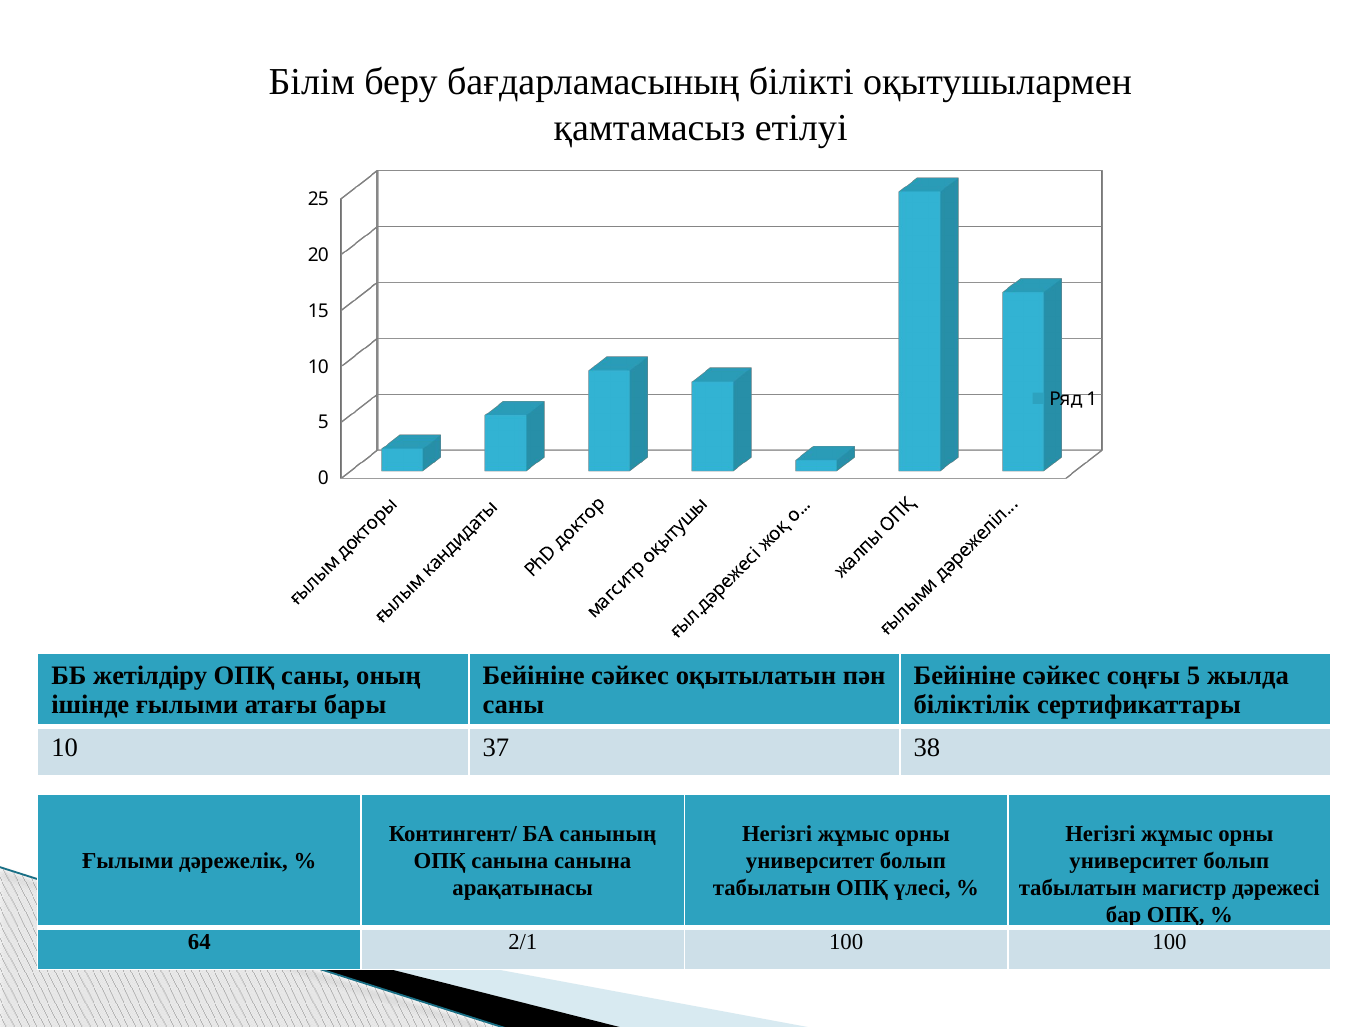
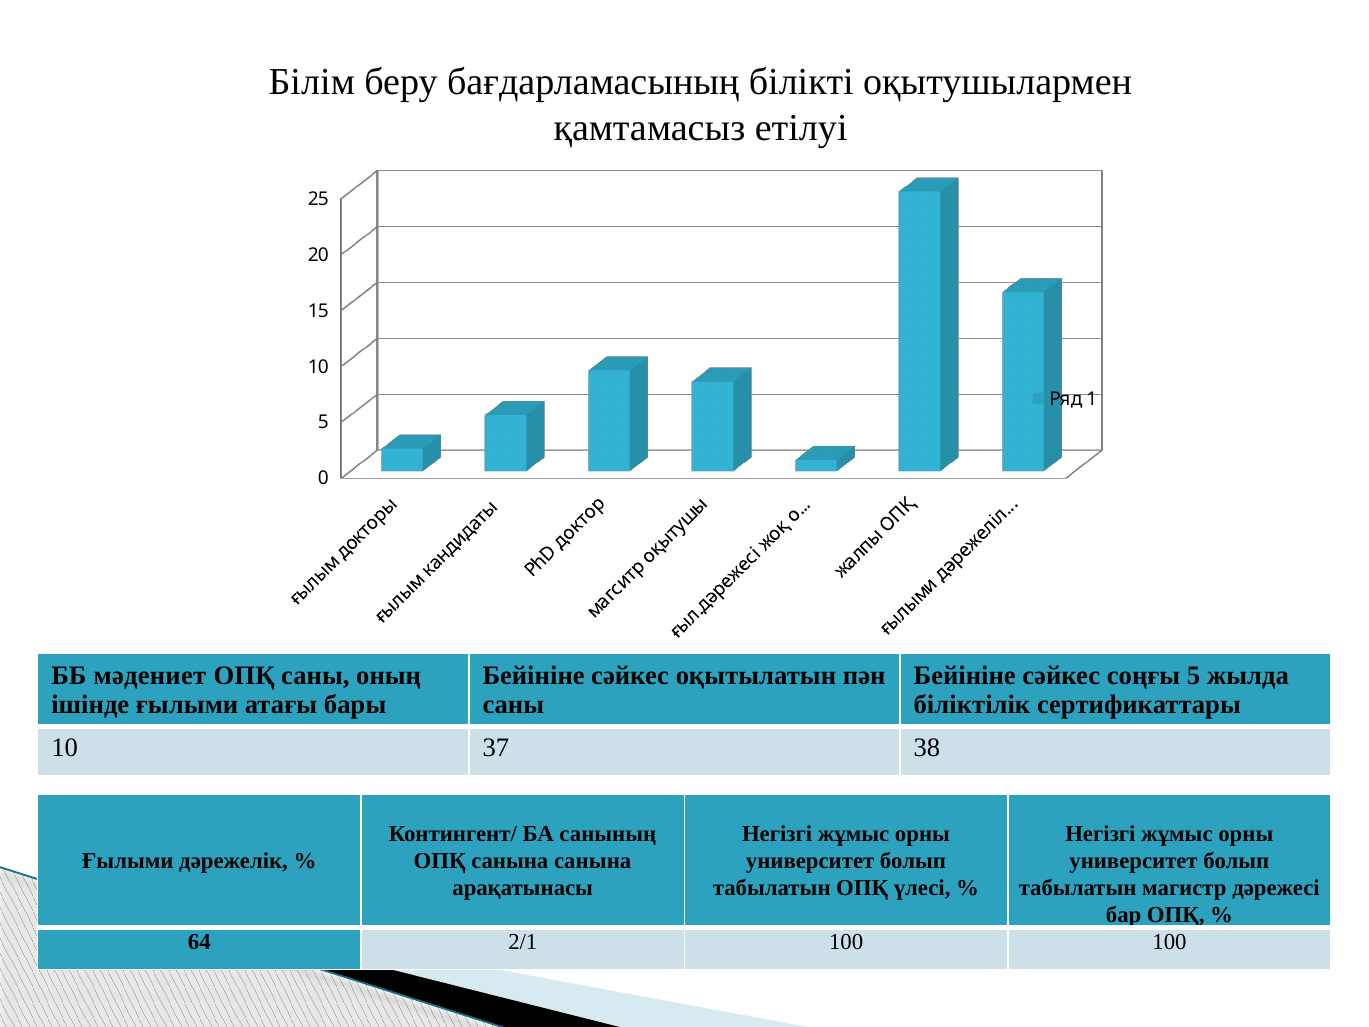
жетілдіру: жетілдіру -> мәдениет (150, 675)
